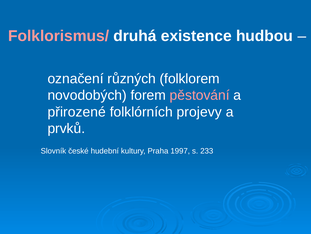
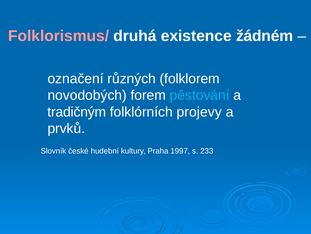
hudbou: hudbou -> žádném (265, 36)
pěstování colour: pink -> light blue (200, 95)
přirozené: přirozené -> tradičným (77, 112)
